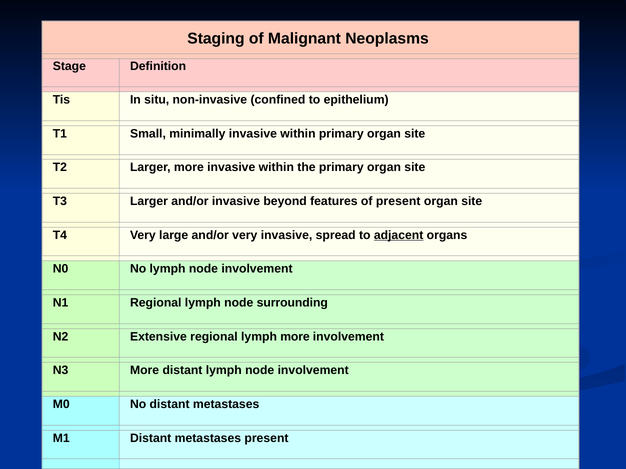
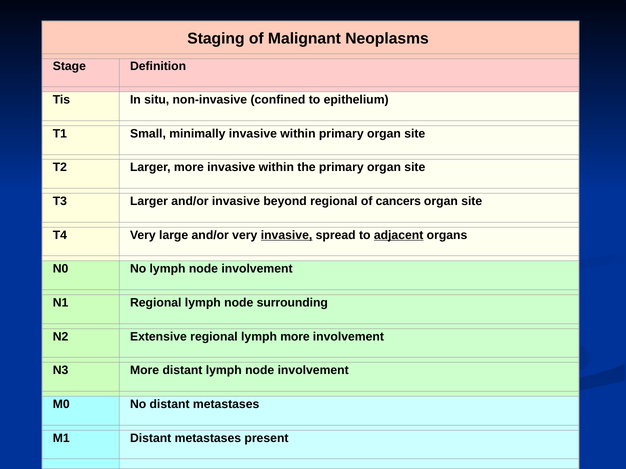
beyond features: features -> regional (334, 202)
of present: present -> cancers (398, 202)
invasive underline: none -> present (287, 235)
